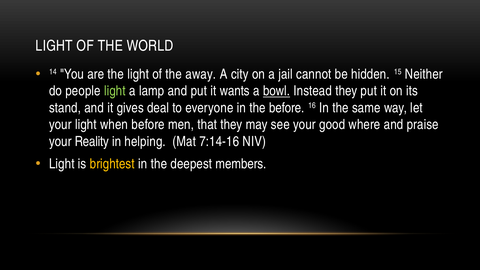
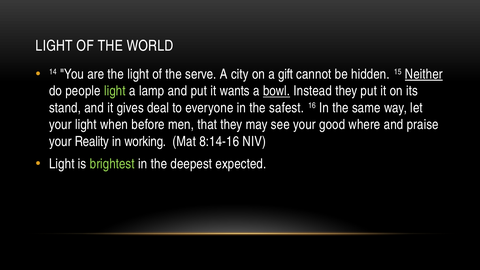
away: away -> serve (201, 74)
jail: jail -> gift (286, 74)
Neither underline: none -> present (424, 74)
the before: before -> safest (287, 108)
helping: helping -> working (145, 141)
7:14-16: 7:14-16 -> 8:14-16 (219, 141)
brightest colour: yellow -> light green (112, 164)
members: members -> expected (241, 164)
